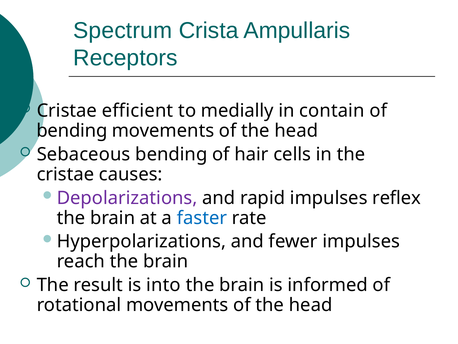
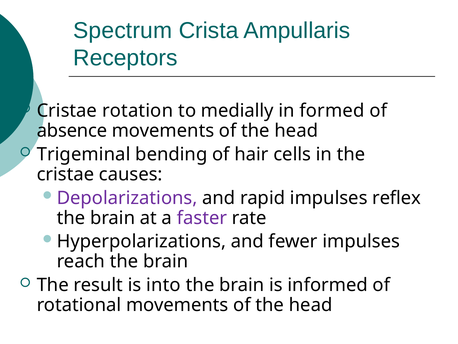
efficient: efficient -> rotation (138, 111)
contain: contain -> formed (332, 111)
bending: bending -> absence (72, 131)
Sebaceous: Sebaceous -> Trigeminal (84, 154)
faster colour: blue -> purple (202, 218)
